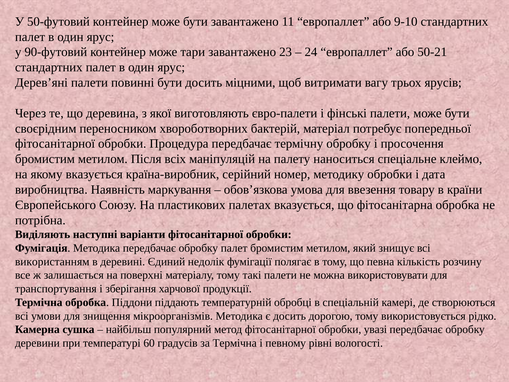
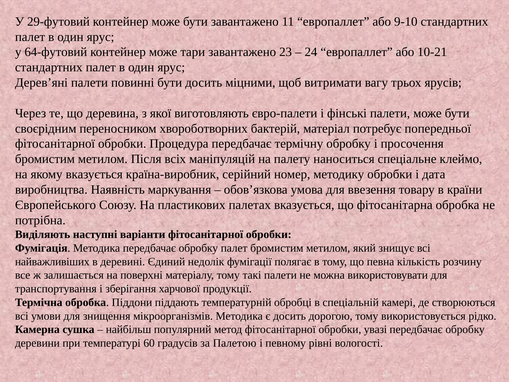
50-футовий: 50-футовий -> 29-футовий (58, 22)
90-футовий: 90-футовий -> 64-футовий (56, 52)
50-21: 50-21 -> 10-21 (432, 52)
використанням: використанням -> найважливіших (52, 261)
за Термічна: Термічна -> Палетою (235, 343)
